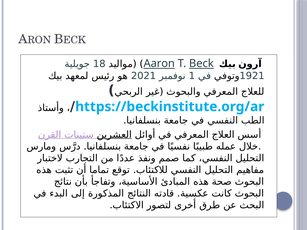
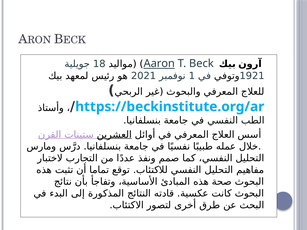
Beck underline: present -> none (201, 64)
